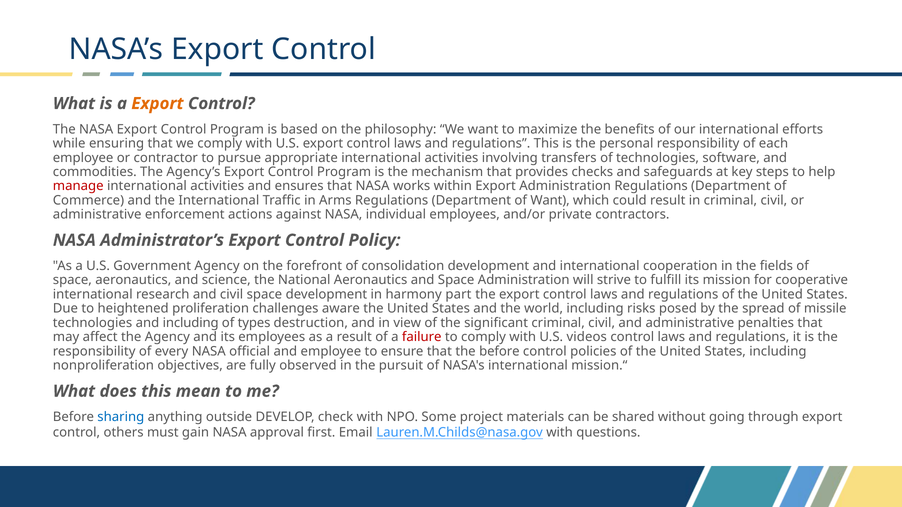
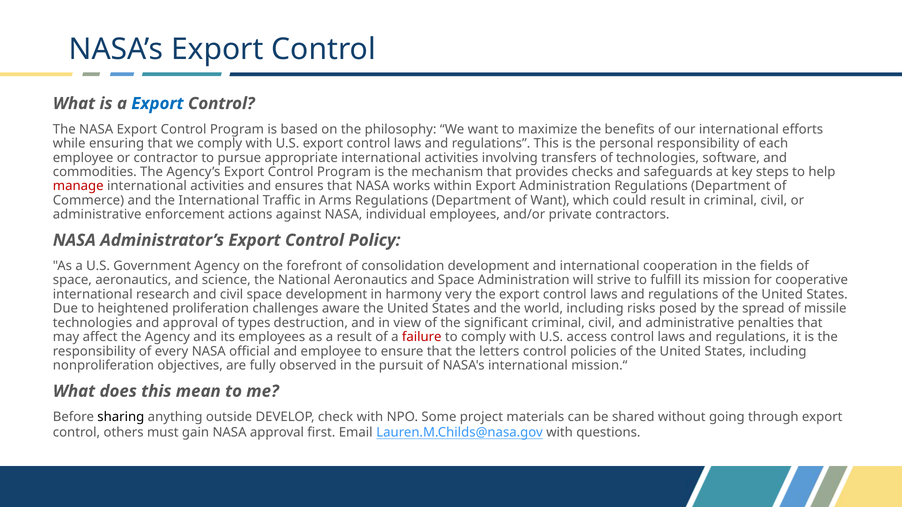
Export colour: orange -> blue (157, 104)
part: part -> very (458, 295)
and including: including -> approval (191, 323)
videos: videos -> access (587, 337)
the before: before -> letters (499, 352)
sharing colour: blue -> black (121, 417)
